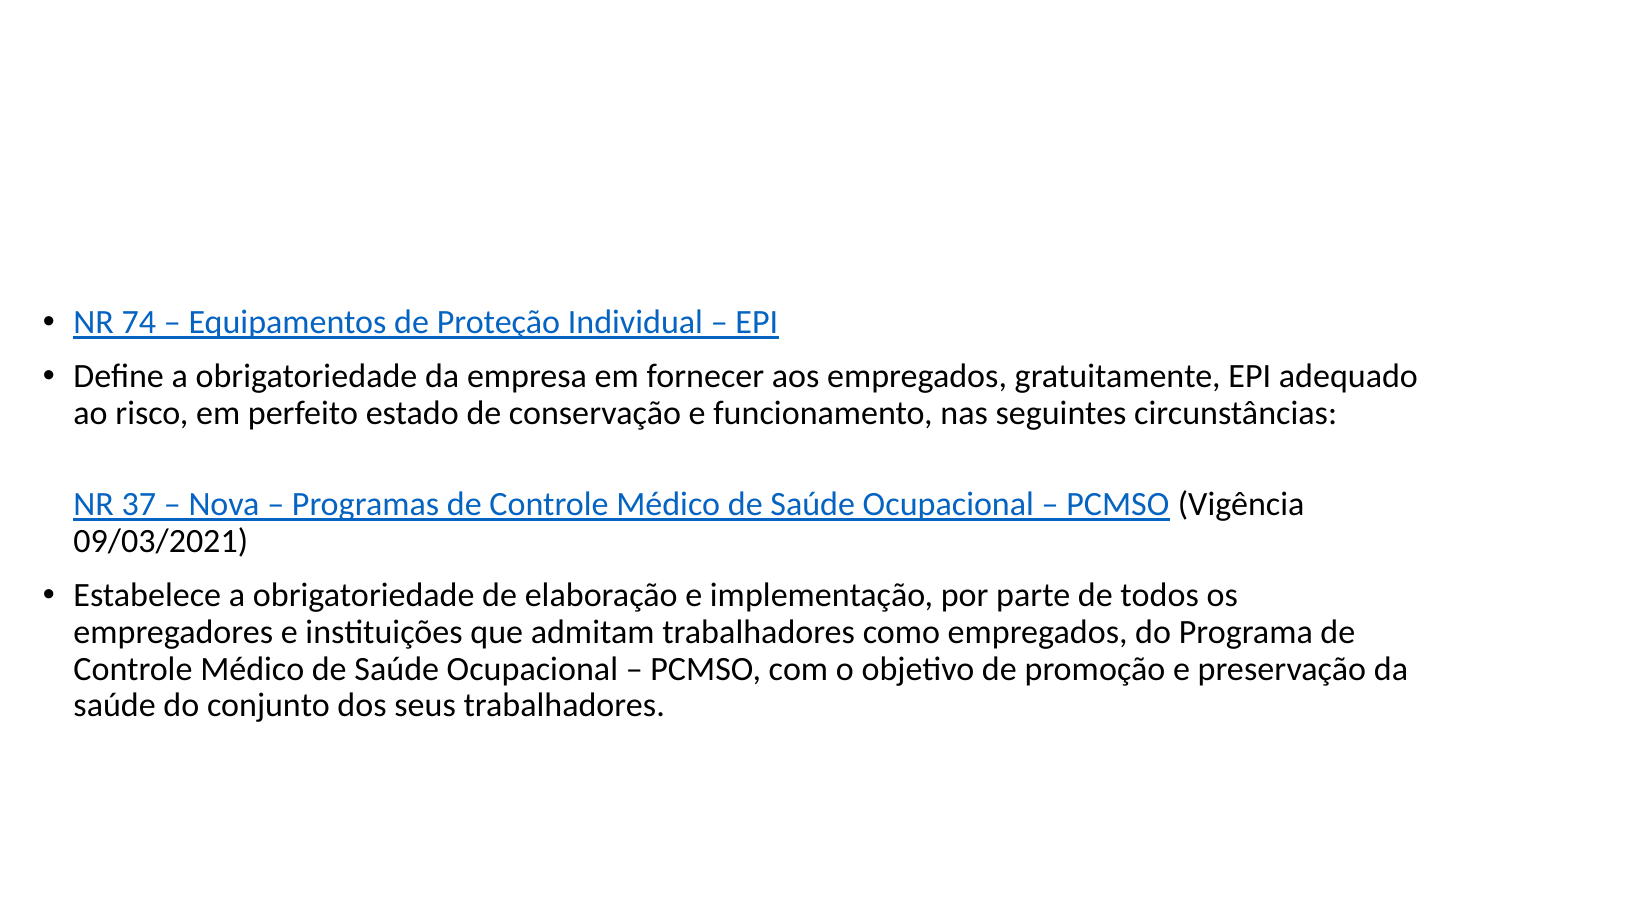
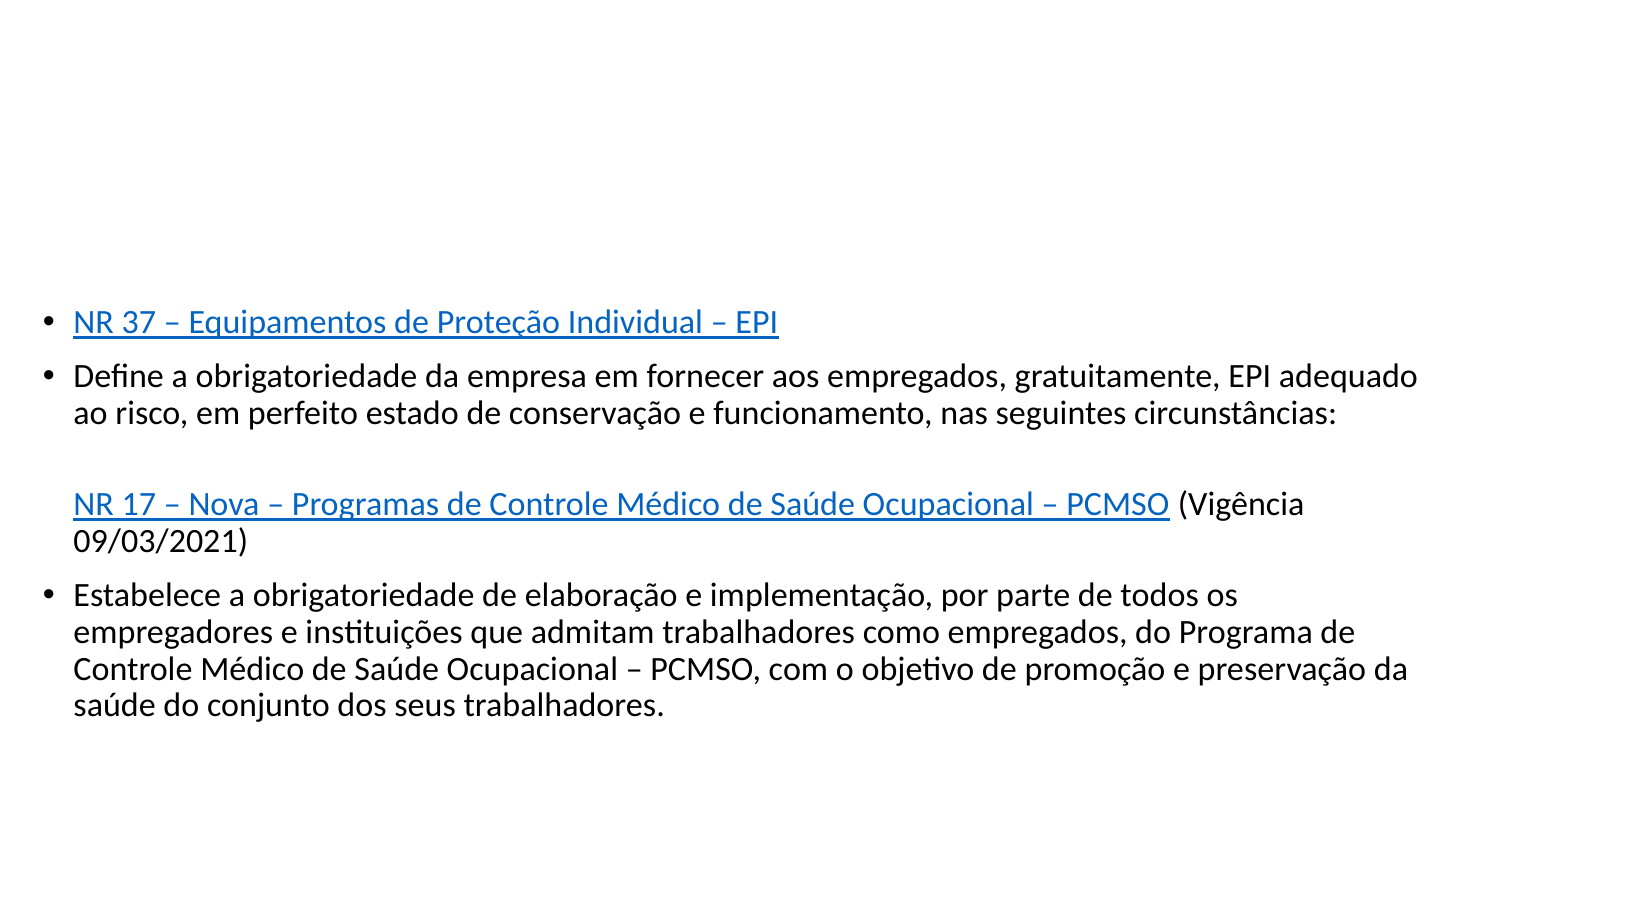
74: 74 -> 37 (139, 323)
37: 37 -> 17 (139, 505)
